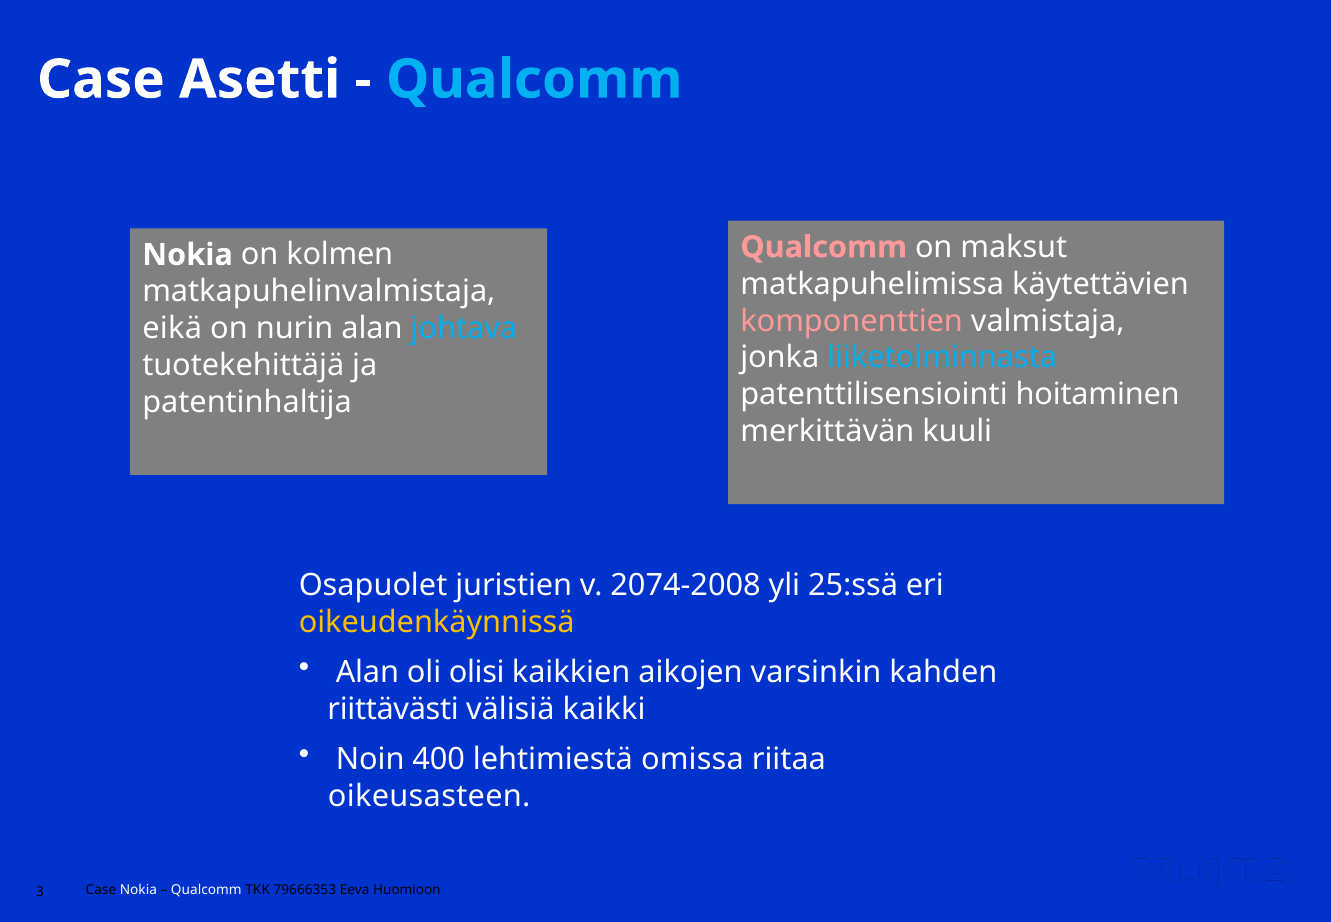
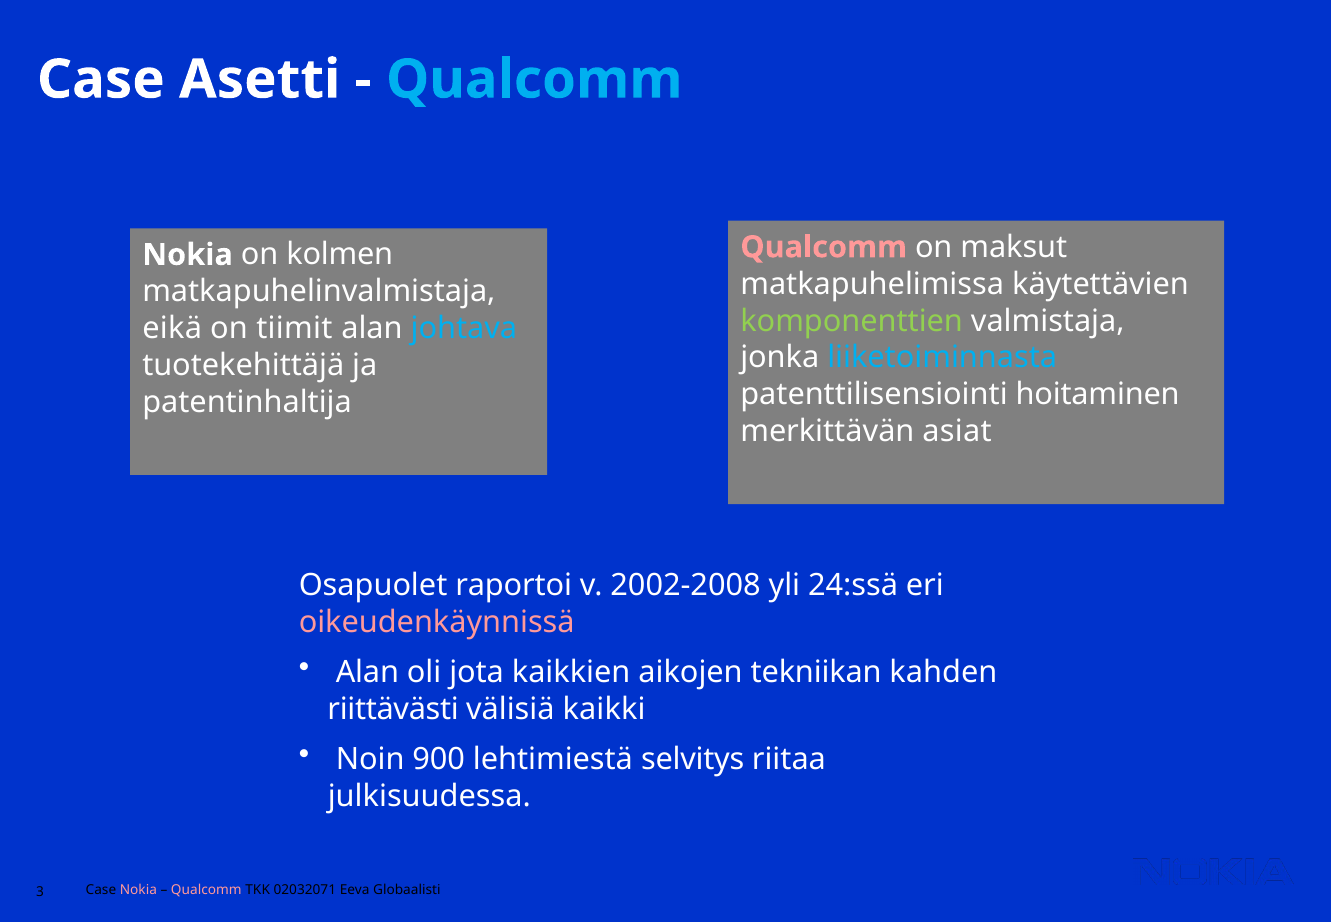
komponenttien colour: pink -> light green (852, 321)
nurin: nurin -> tiimit (294, 328)
kuuli: kuuli -> asiat (957, 431)
juristien: juristien -> raportoi (514, 585)
2074-2008: 2074-2008 -> 2002-2008 (686, 585)
25:ssä: 25:ssä -> 24:ssä (853, 585)
oikeudenkäynnissä colour: yellow -> pink (437, 622)
olisi: olisi -> jota (477, 672)
varsinkin: varsinkin -> tekniikan (816, 672)
400: 400 -> 900 (439, 759)
omissa: omissa -> selvitys (693, 759)
oikeusasteen: oikeusasteen -> julkisuudessa (429, 796)
Nokia colour: white -> pink (138, 890)
Qualcomm colour: white -> pink (206, 890)
79666353: 79666353 -> 02032071 (305, 890)
Huomioon: Huomioon -> Globaalisti (407, 890)
